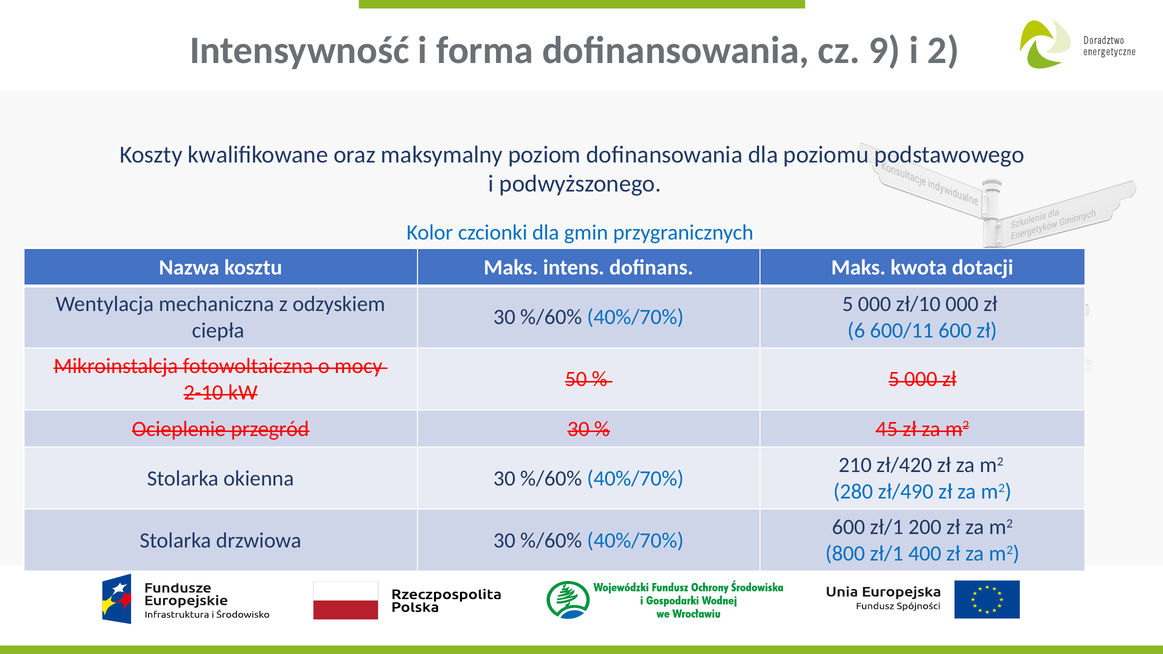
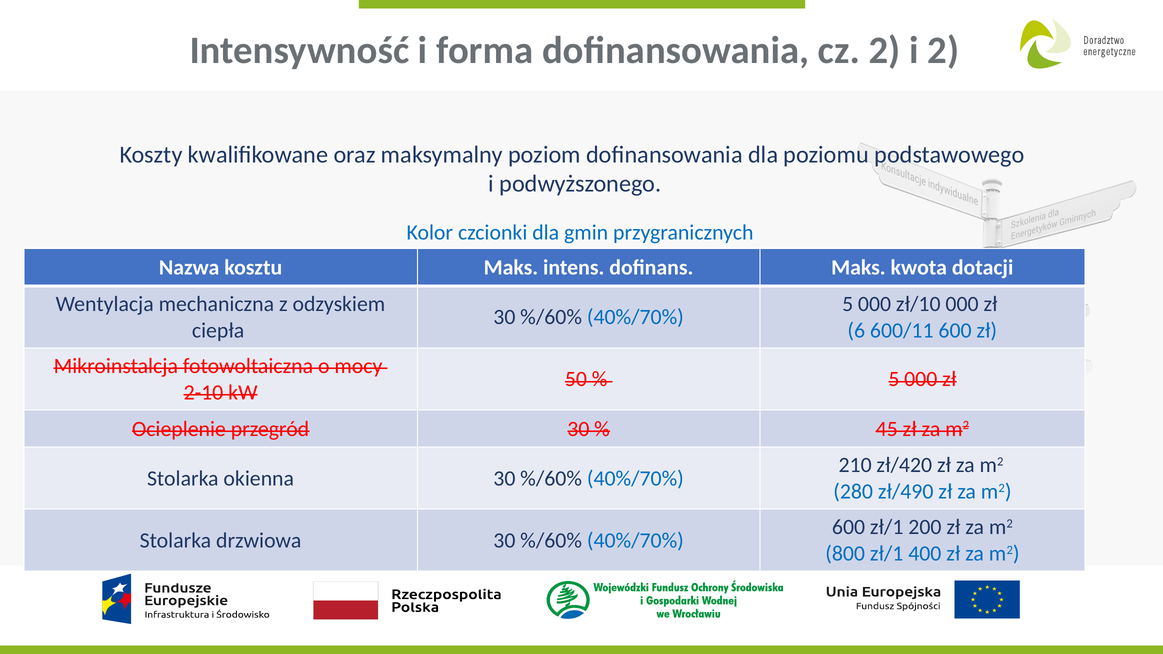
cz 9: 9 -> 2 (885, 51)
